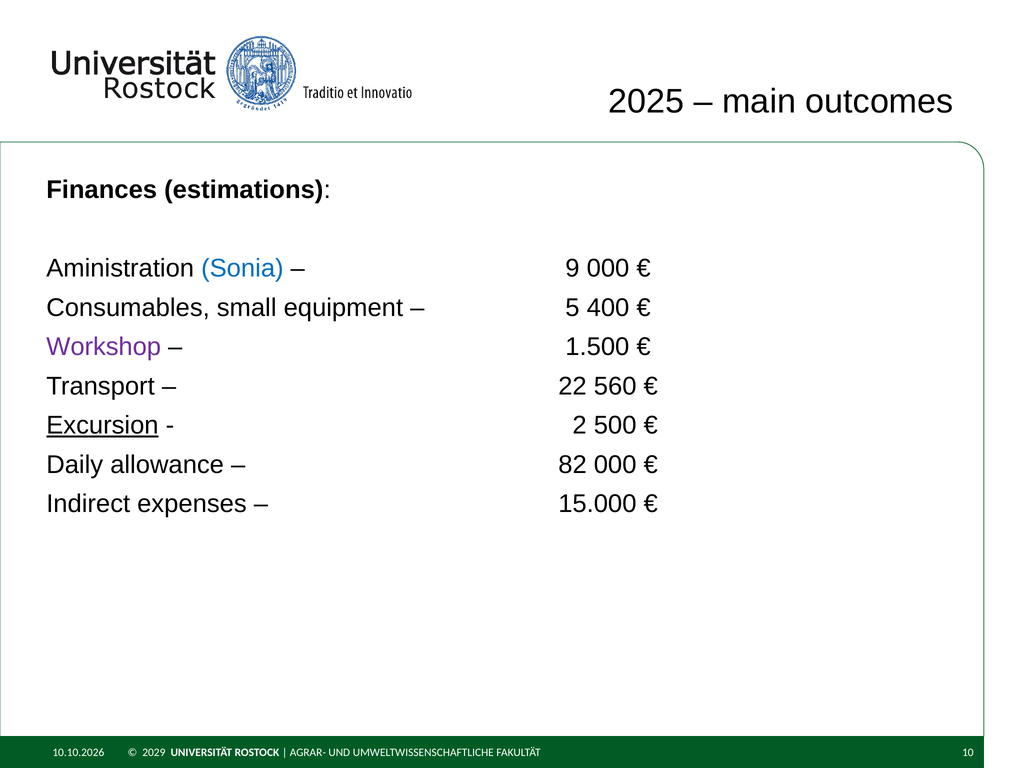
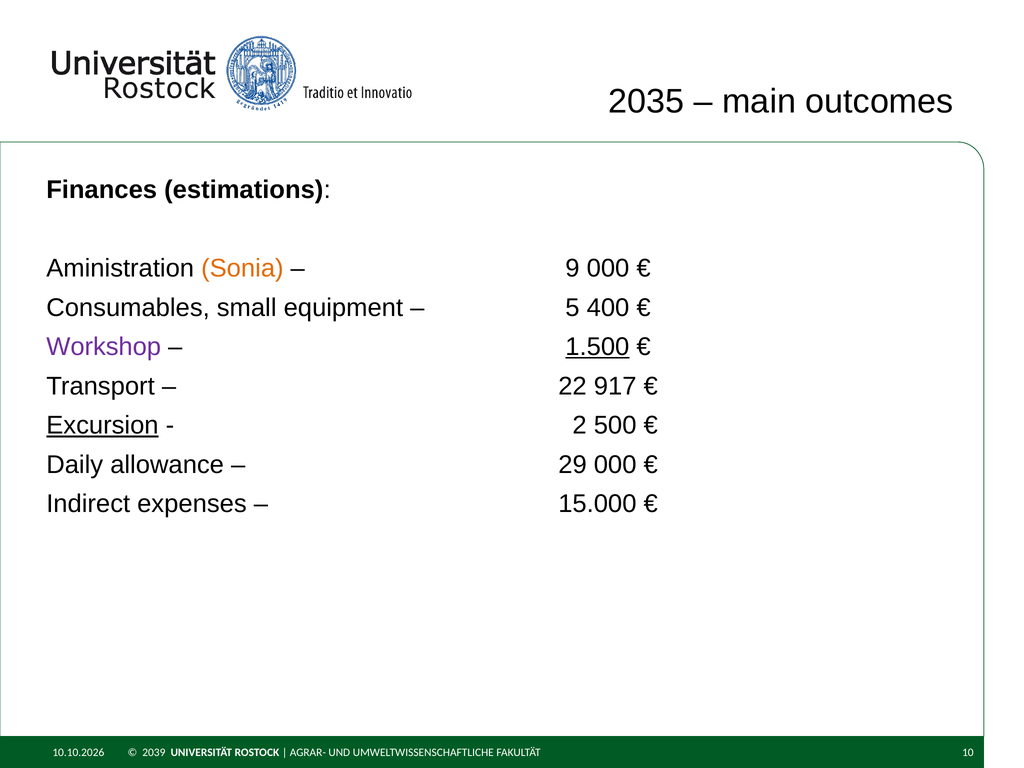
2025: 2025 -> 2035 (646, 101)
Sonia colour: blue -> orange (242, 268)
1.500 underline: none -> present (597, 347)
560: 560 -> 917 (615, 386)
82: 82 -> 29 (573, 465)
2029: 2029 -> 2039 (154, 753)
